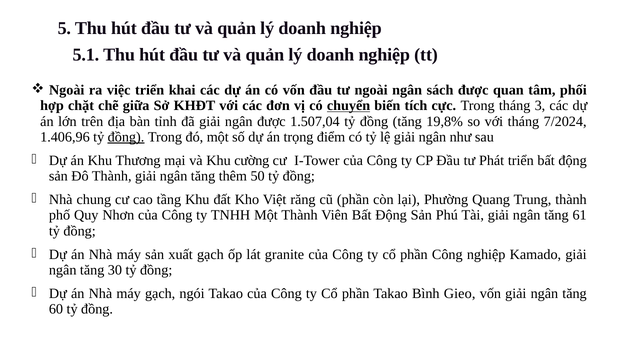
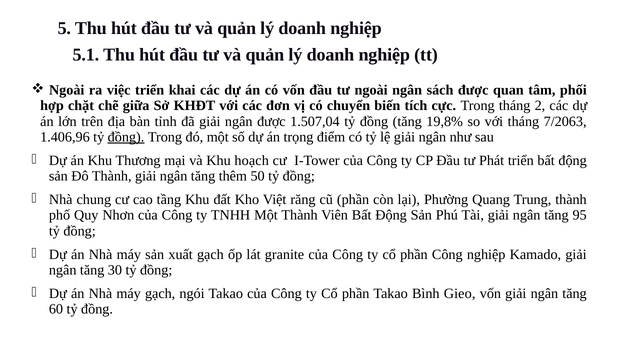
chuyển underline: present -> none (349, 106)
3: 3 -> 2 (540, 106)
7/2024: 7/2024 -> 7/2063 (565, 121)
cường: cường -> hoạch (252, 161)
61: 61 -> 95 (580, 215)
